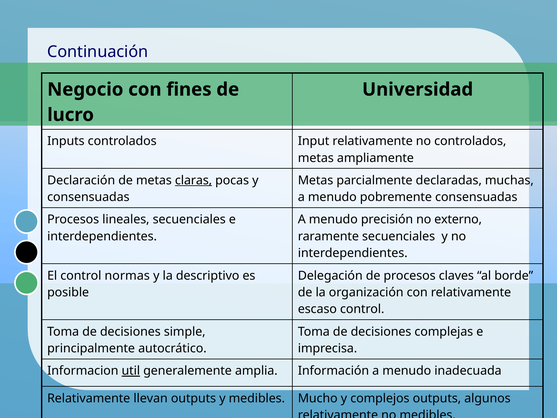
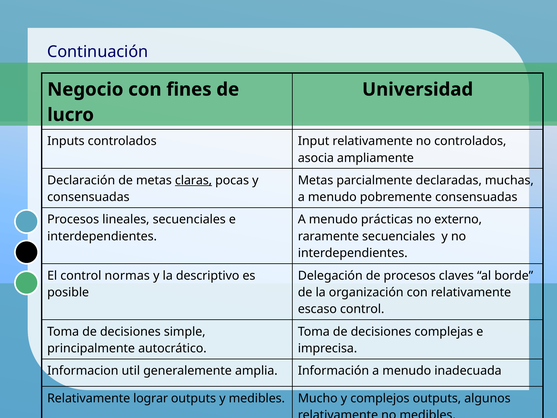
metas: metas -> asocia (316, 158)
precisión: precisión -> prácticas (387, 219)
util underline: present -> none (131, 371)
llevan: llevan -> lograr (151, 398)
